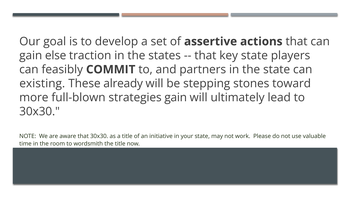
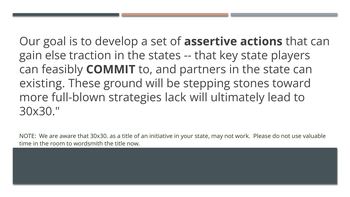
already: already -> ground (123, 83)
strategies gain: gain -> lack (176, 97)
